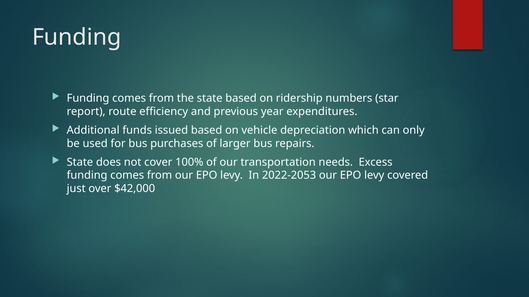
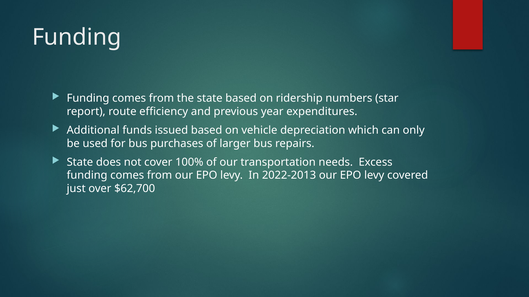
2022-2053: 2022-2053 -> 2022-2013 (289, 176)
$42,000: $42,000 -> $62,700 (135, 189)
